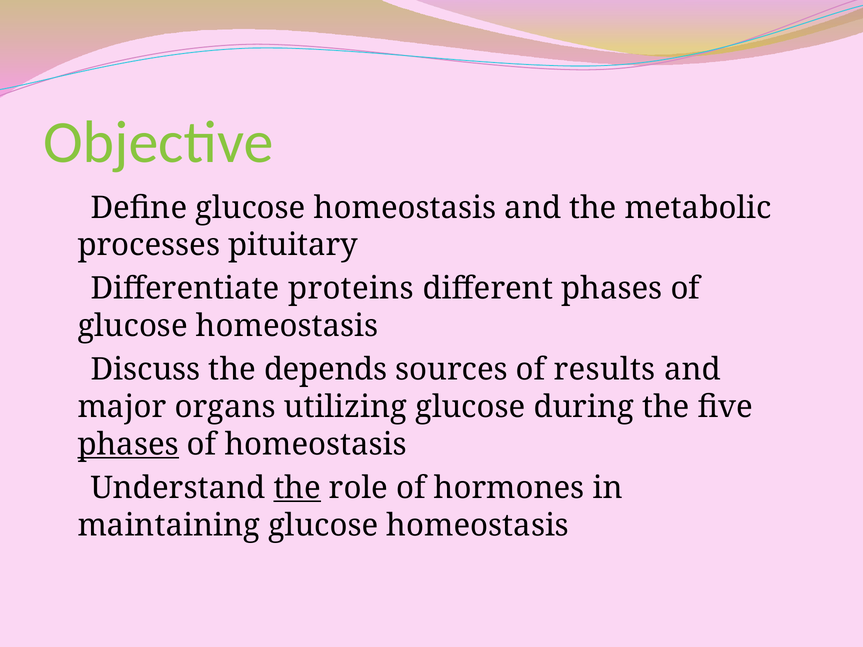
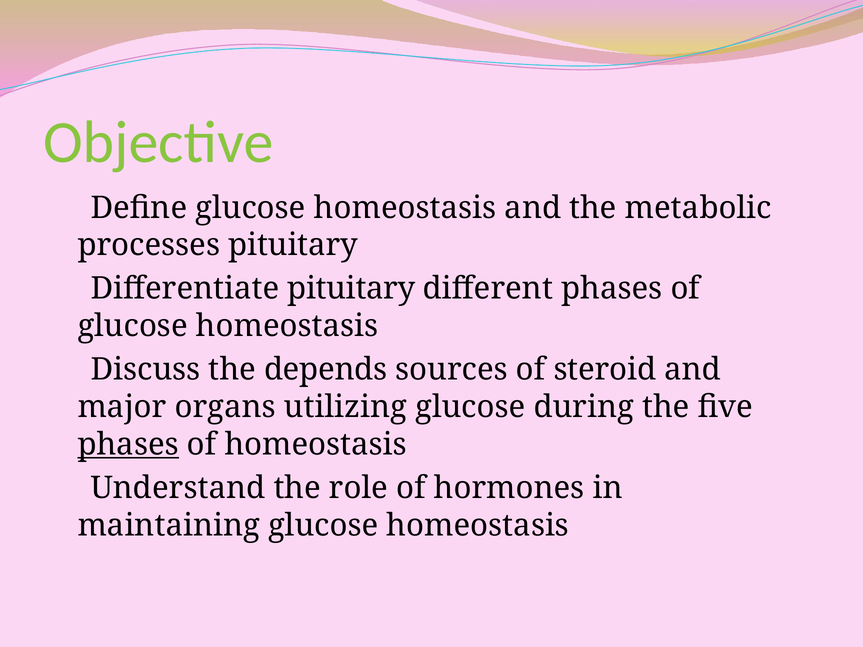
Differentiate proteins: proteins -> pituitary (351, 289)
results: results -> steroid (605, 370)
the underline: present -> none (297, 488)
